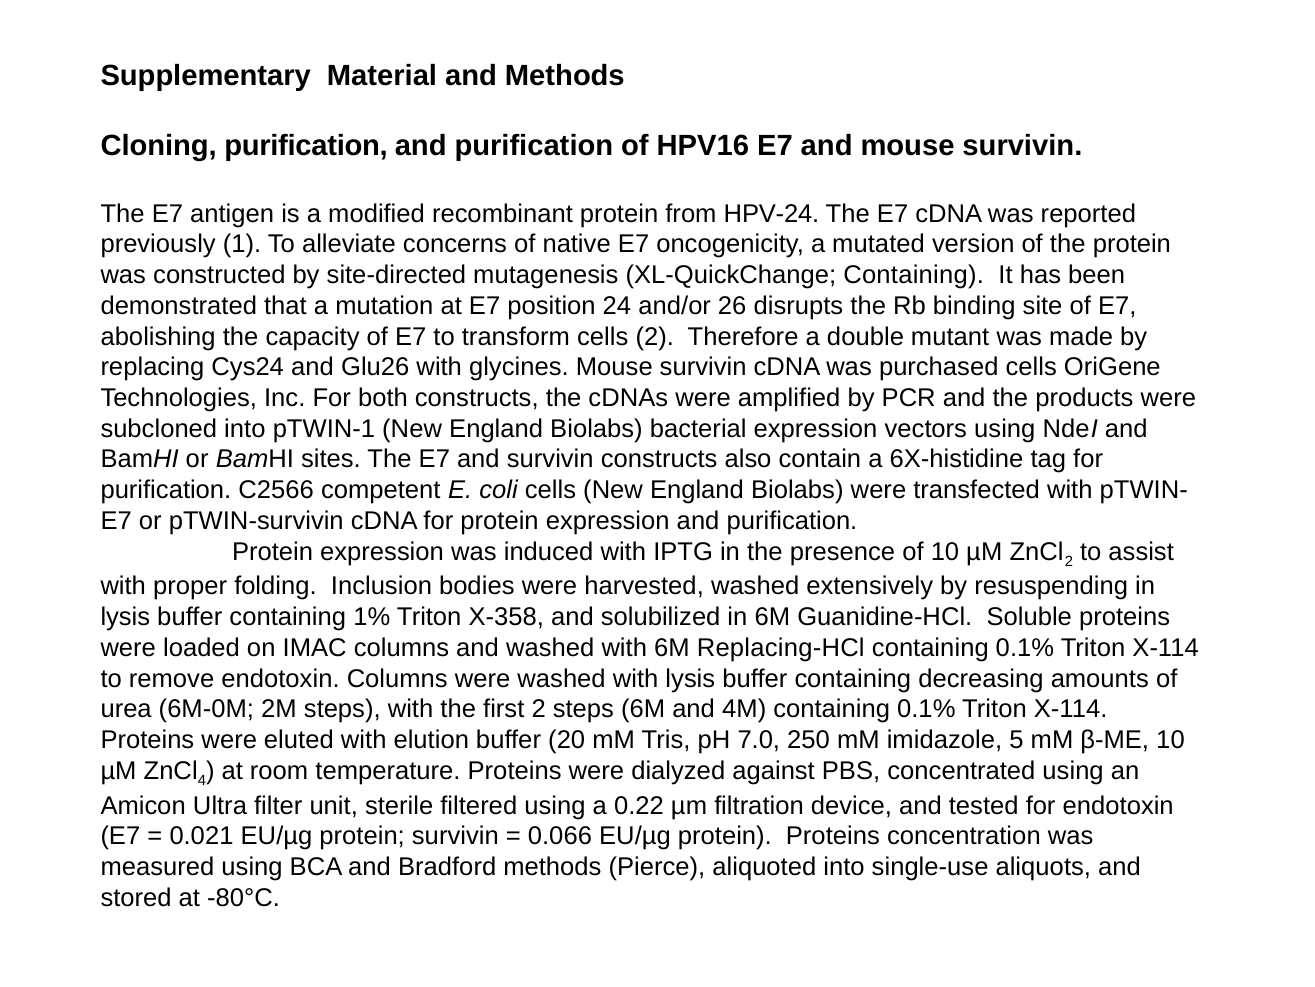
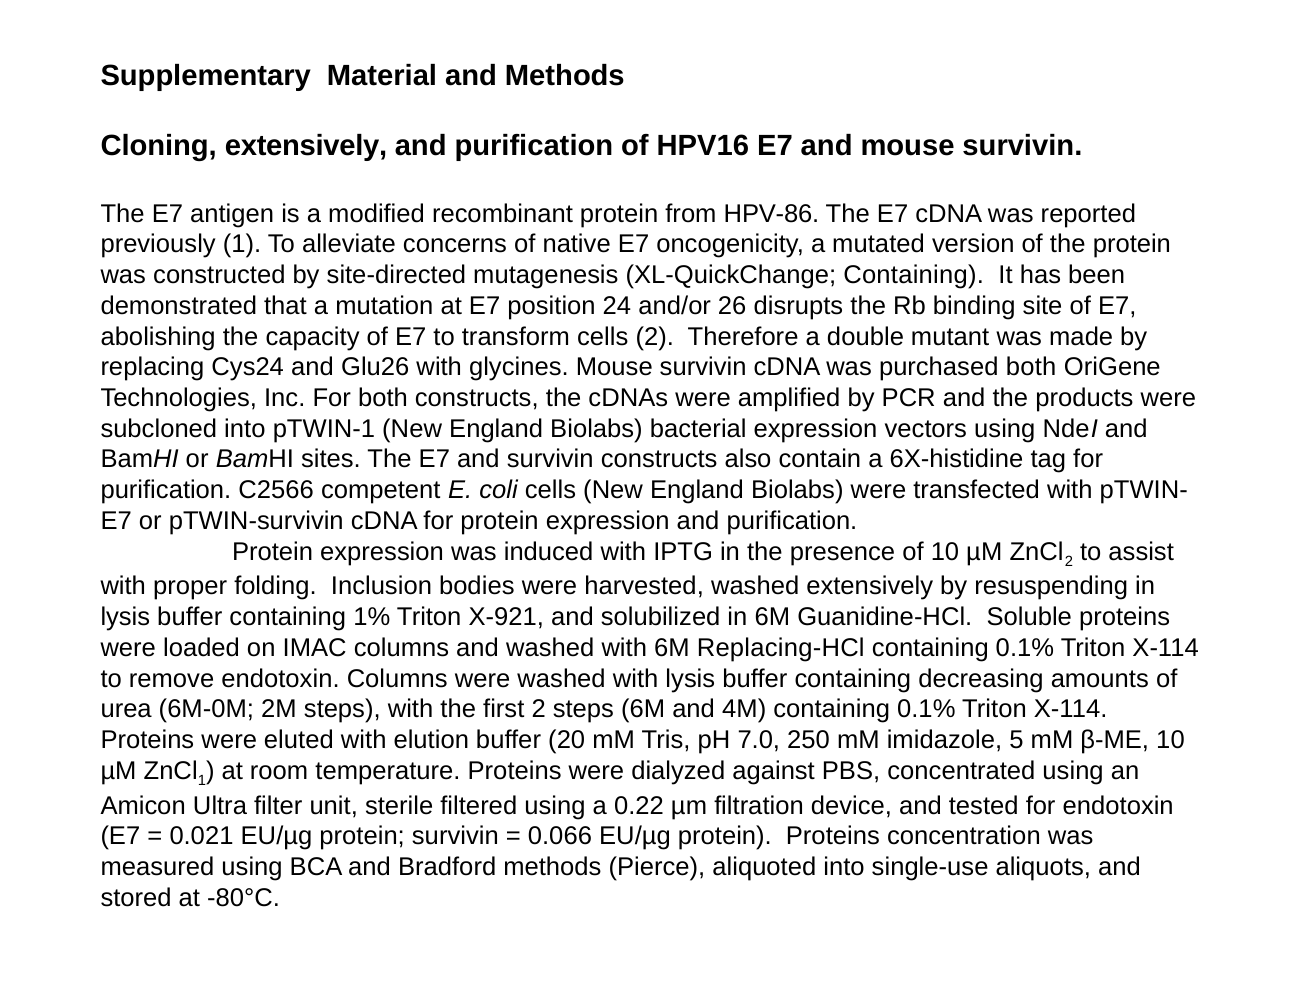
Cloning purification: purification -> extensively (306, 146)
HPV-24: HPV-24 -> HPV-86 (771, 214)
purchased cells: cells -> both (1031, 367)
X-358: X-358 -> X-921 (506, 617)
4: 4 -> 1 (202, 780)
